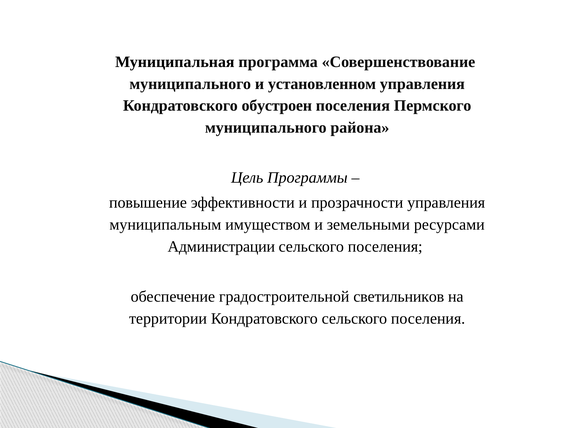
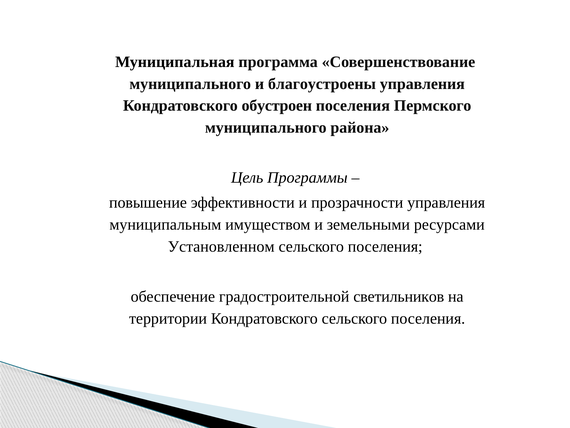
установленном: установленном -> благоустроены (322, 84)
Администрации: Администрации -> Установленном (221, 246)
